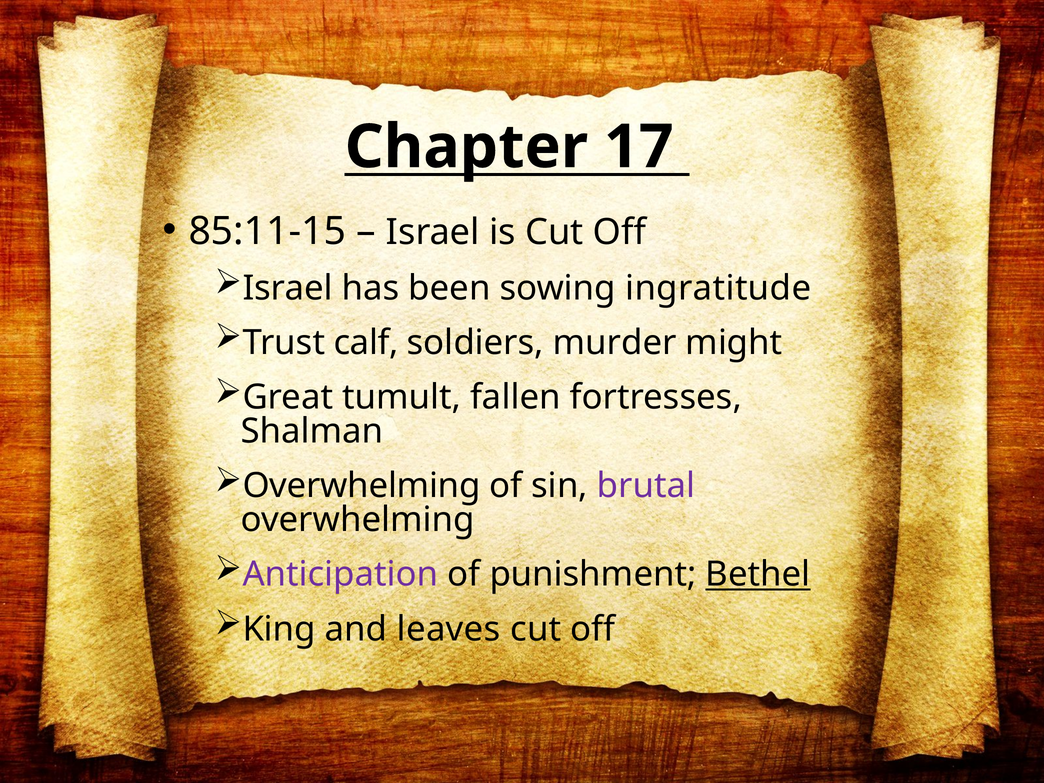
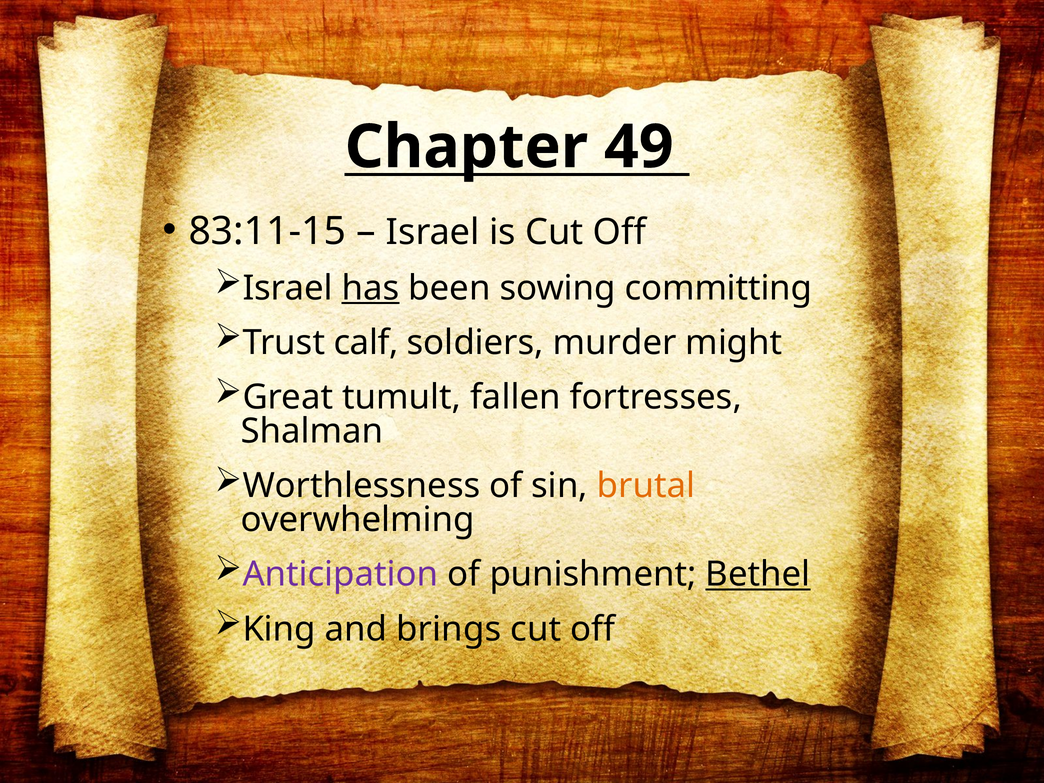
17: 17 -> 49 (639, 147)
85:11-15: 85:11-15 -> 83:11-15 (267, 231)
has underline: none -> present (371, 288)
ingratitude: ingratitude -> committing (718, 288)
Overwhelming: Overwhelming -> Worthlessness (361, 486)
brutal colour: purple -> orange (646, 486)
leaves: leaves -> brings (449, 629)
